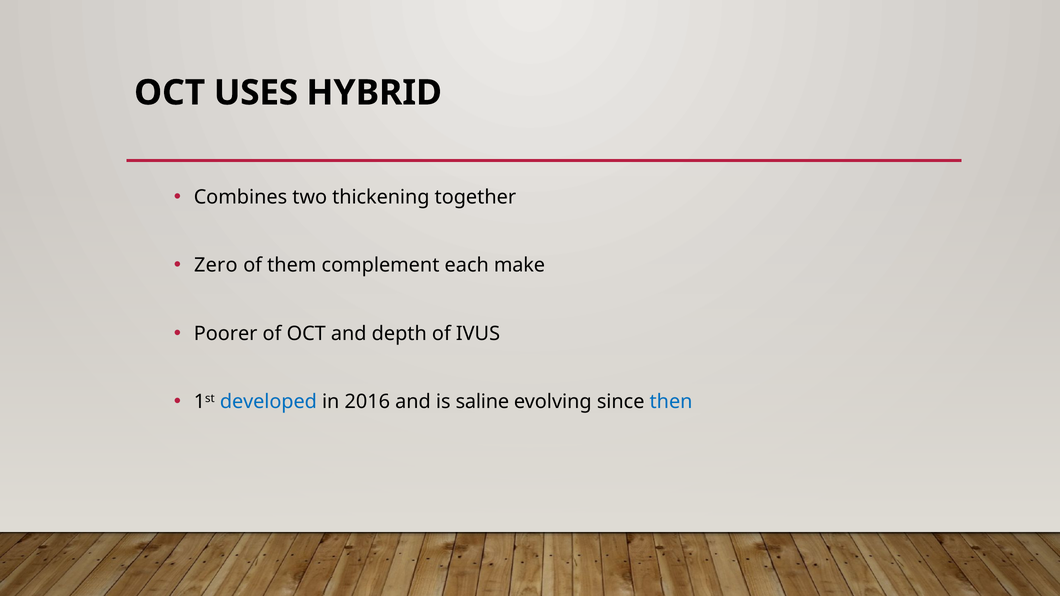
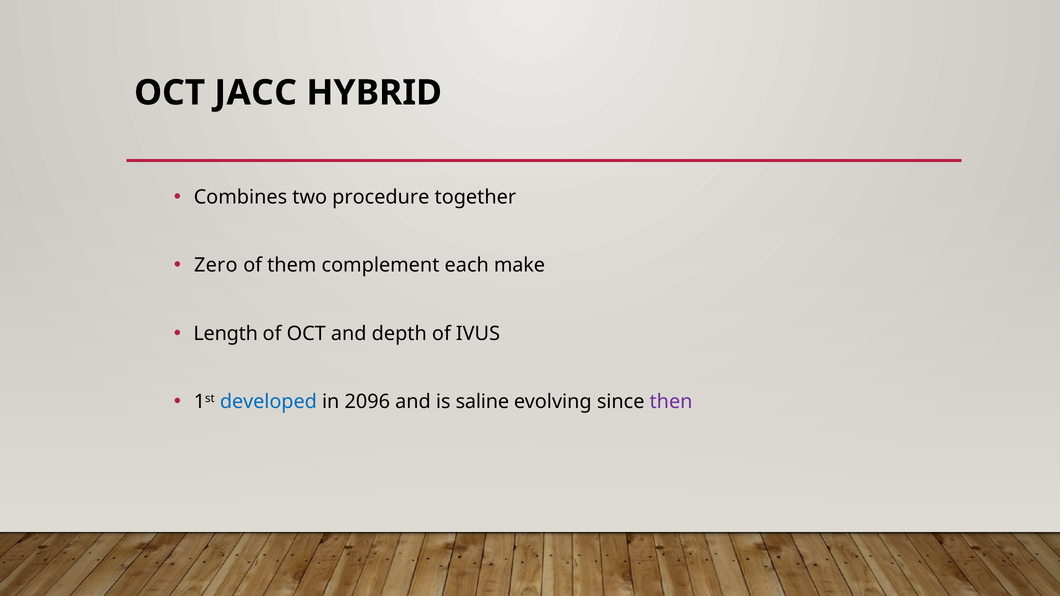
USES: USES -> JACC (256, 93)
thickening: thickening -> procedure (381, 197)
Poorer: Poorer -> Length (226, 334)
2016: 2016 -> 2096 (367, 402)
then colour: blue -> purple (671, 402)
